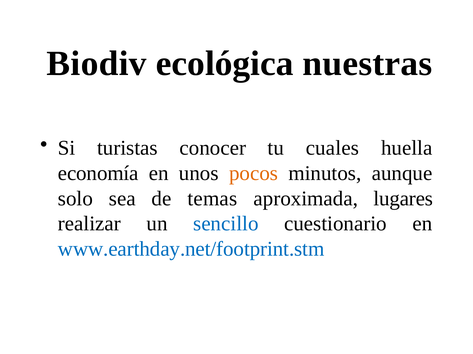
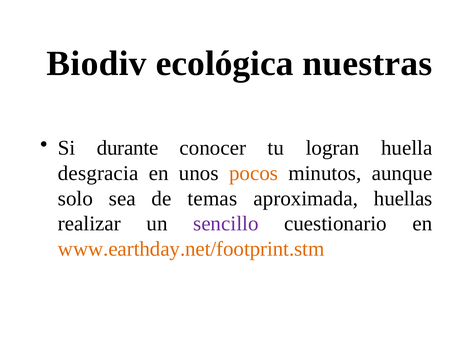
turistas: turistas -> durante (128, 148)
cuales: cuales -> logran (333, 148)
economía: economía -> desgracia (98, 174)
lugares: lugares -> huellas (403, 199)
sencillo colour: blue -> purple (226, 224)
www.earthday.net/footprint.stm colour: blue -> orange (191, 249)
